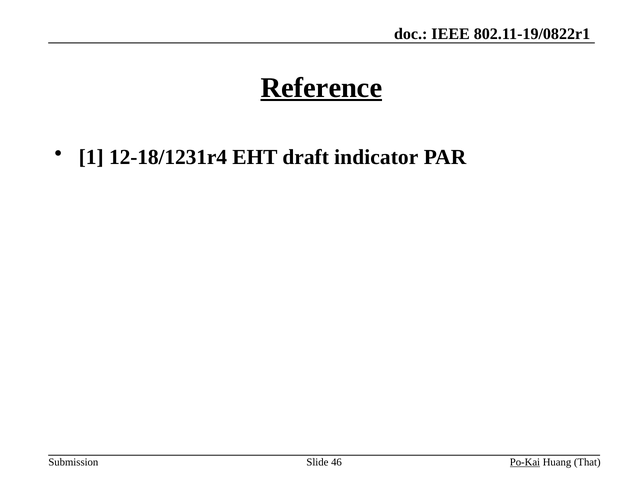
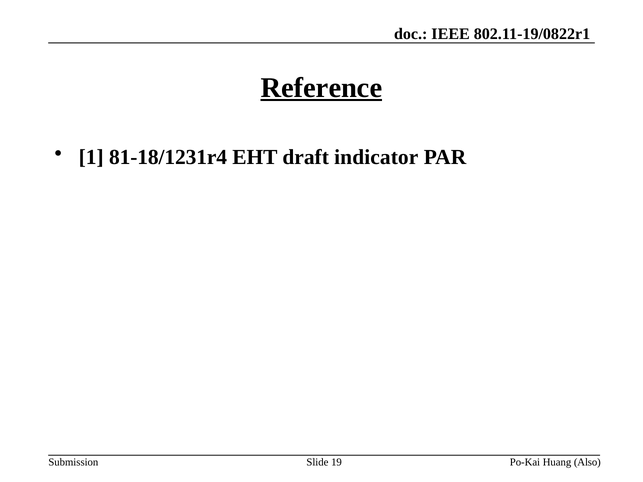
12-18/1231r4: 12-18/1231r4 -> 81-18/1231r4 (168, 157)
46: 46 -> 19 (336, 463)
Po-Kai underline: present -> none (525, 463)
That: That -> Also (587, 463)
